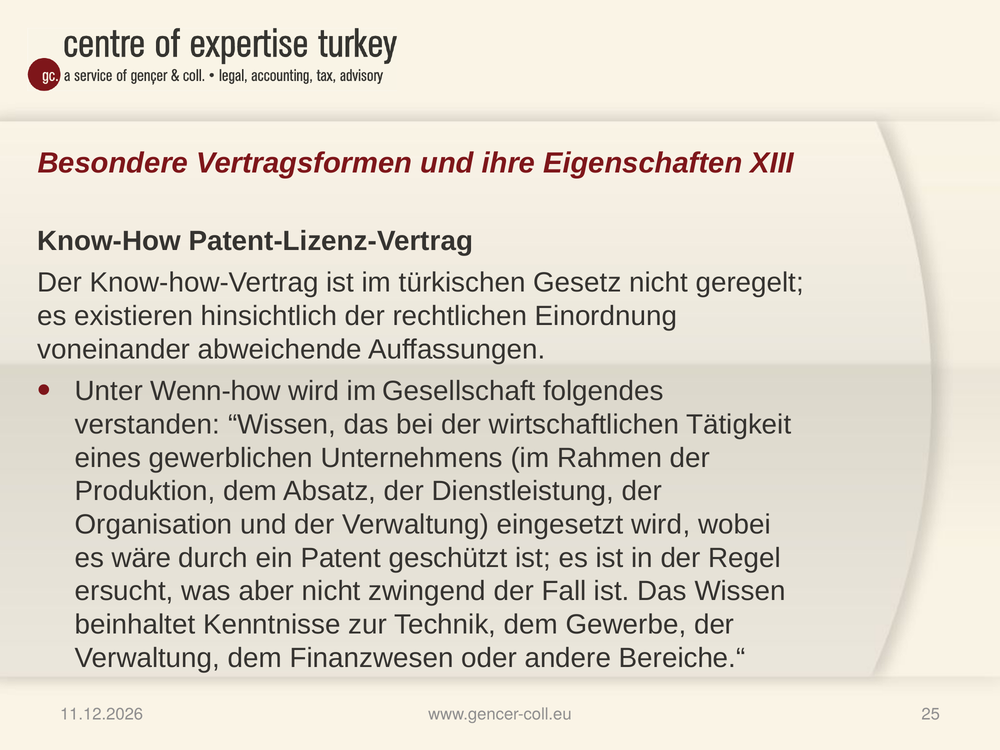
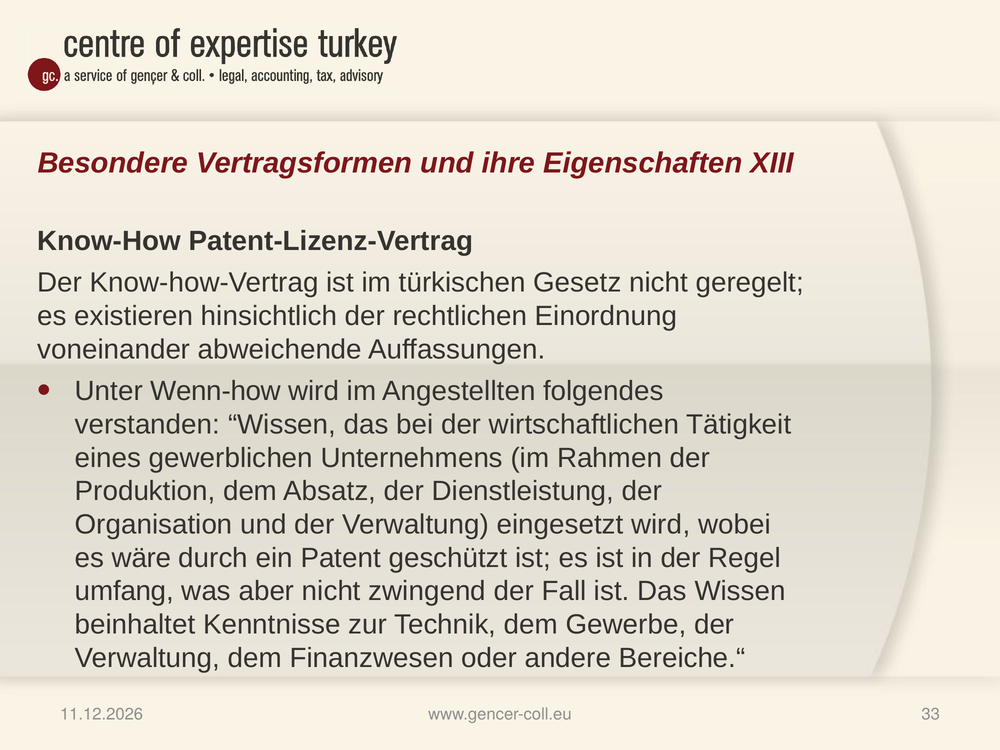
Gesellschaft: Gesellschaft -> Angestellten (459, 391)
ersucht: ersucht -> umfang (124, 591)
25: 25 -> 33 (931, 714)
